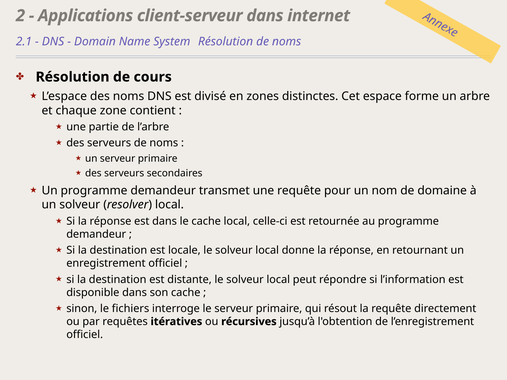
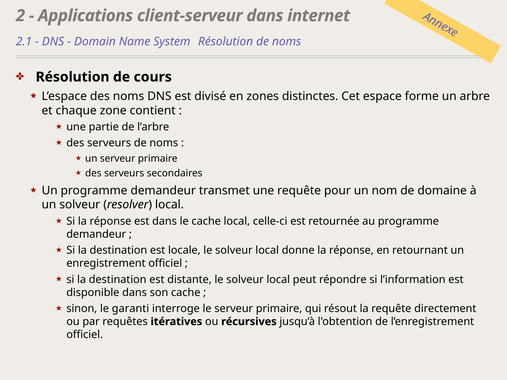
fichiers: fichiers -> garanti (131, 309)
